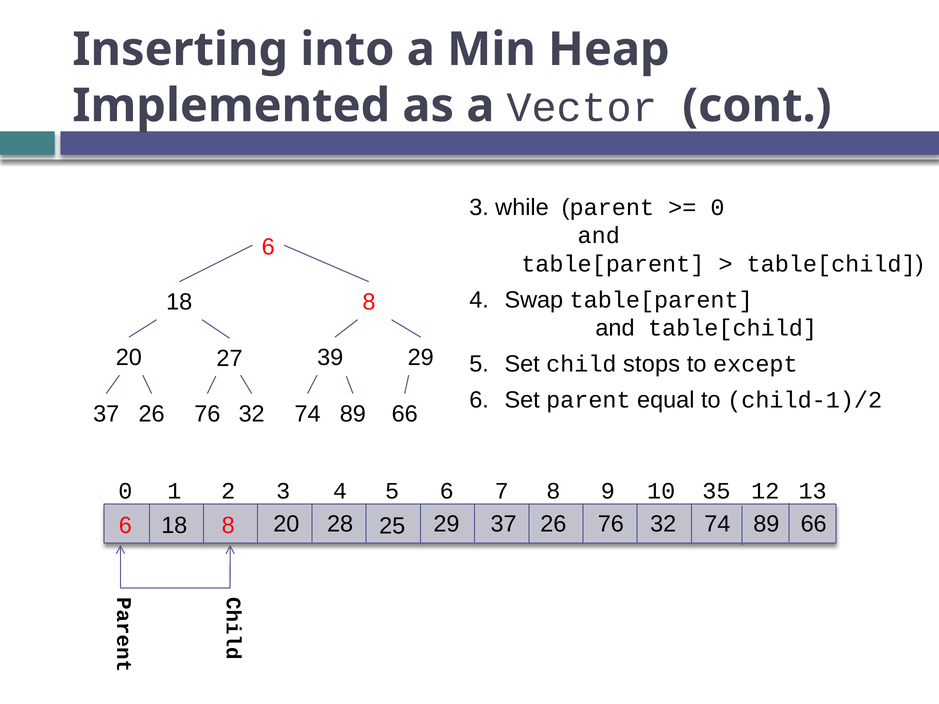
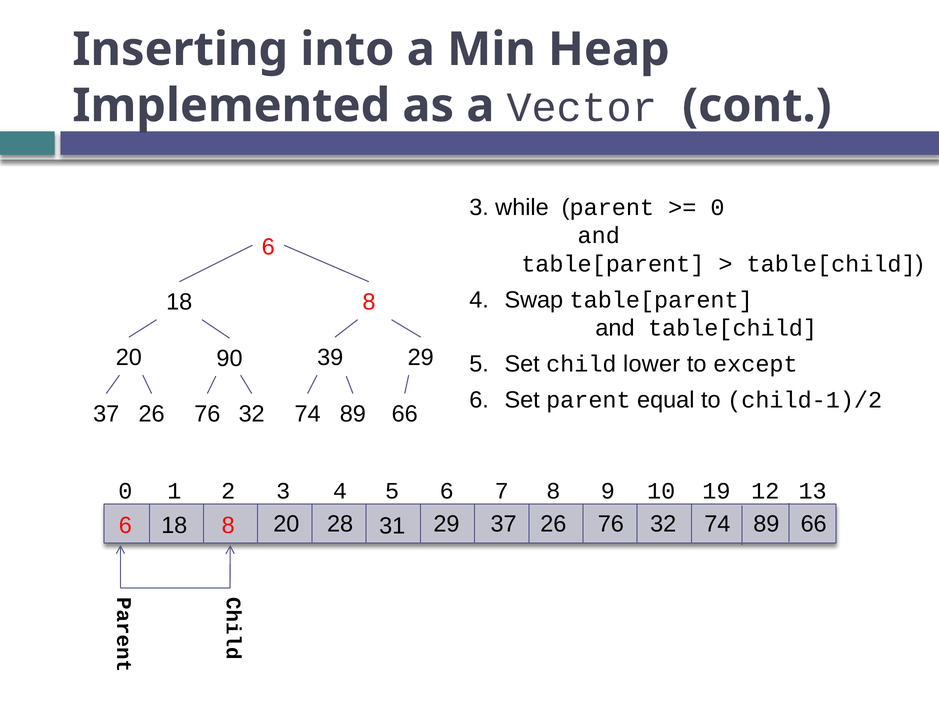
27: 27 -> 90 (230, 359)
stops: stops -> lower (652, 364)
35: 35 -> 19 (716, 491)
25: 25 -> 31 (392, 526)
